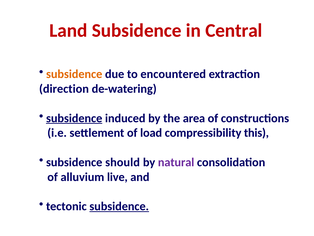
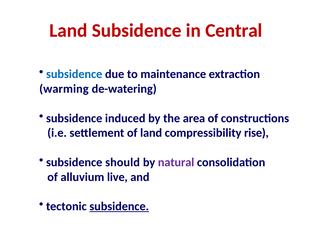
subsidence colour: orange -> blue (74, 74)
encountered: encountered -> maintenance (173, 74)
direction: direction -> warming (64, 89)
subsidence underline: present -> none (74, 118)
of load: load -> land (151, 133)
this: this -> rise (256, 133)
